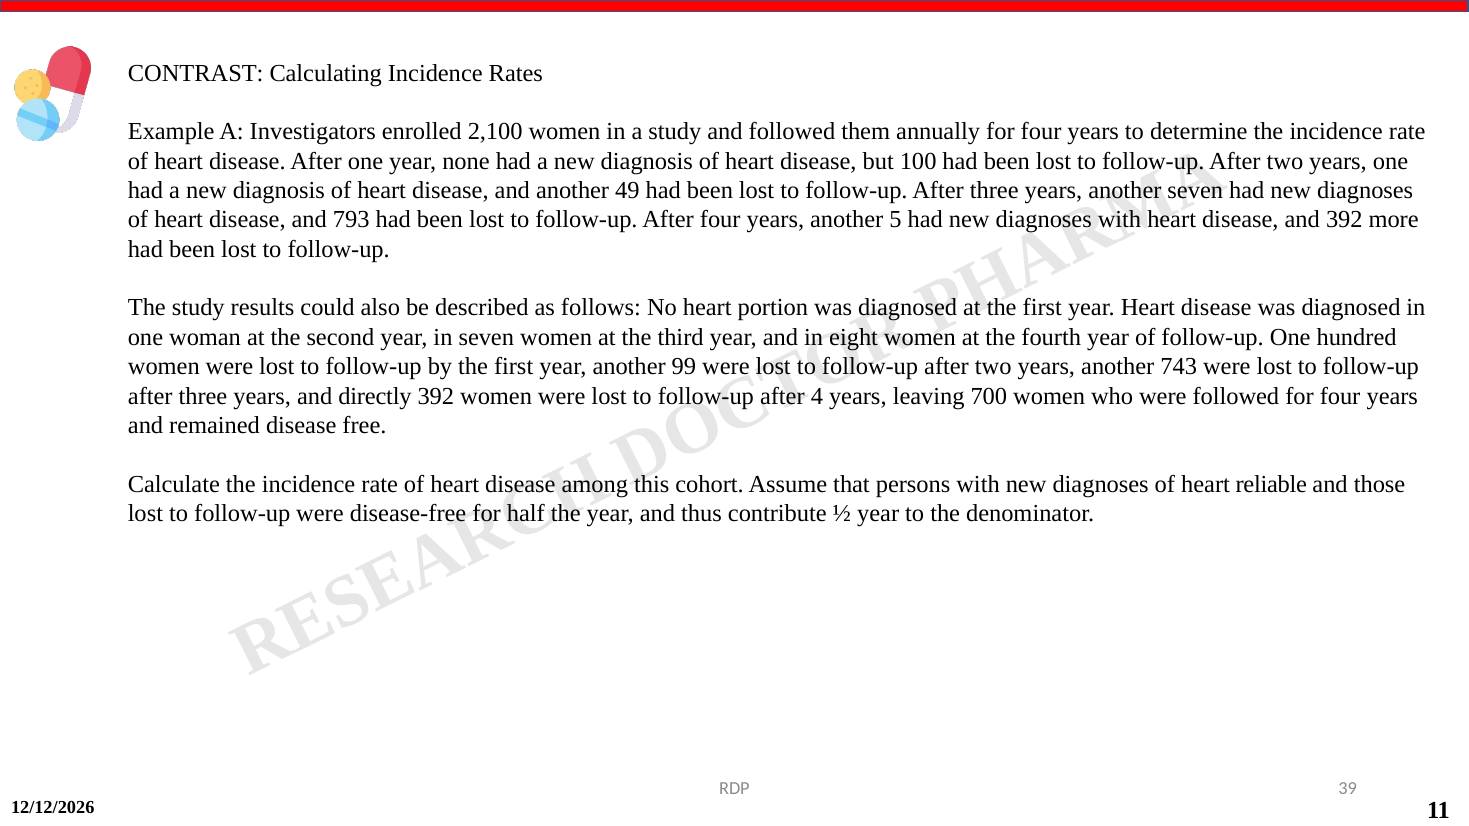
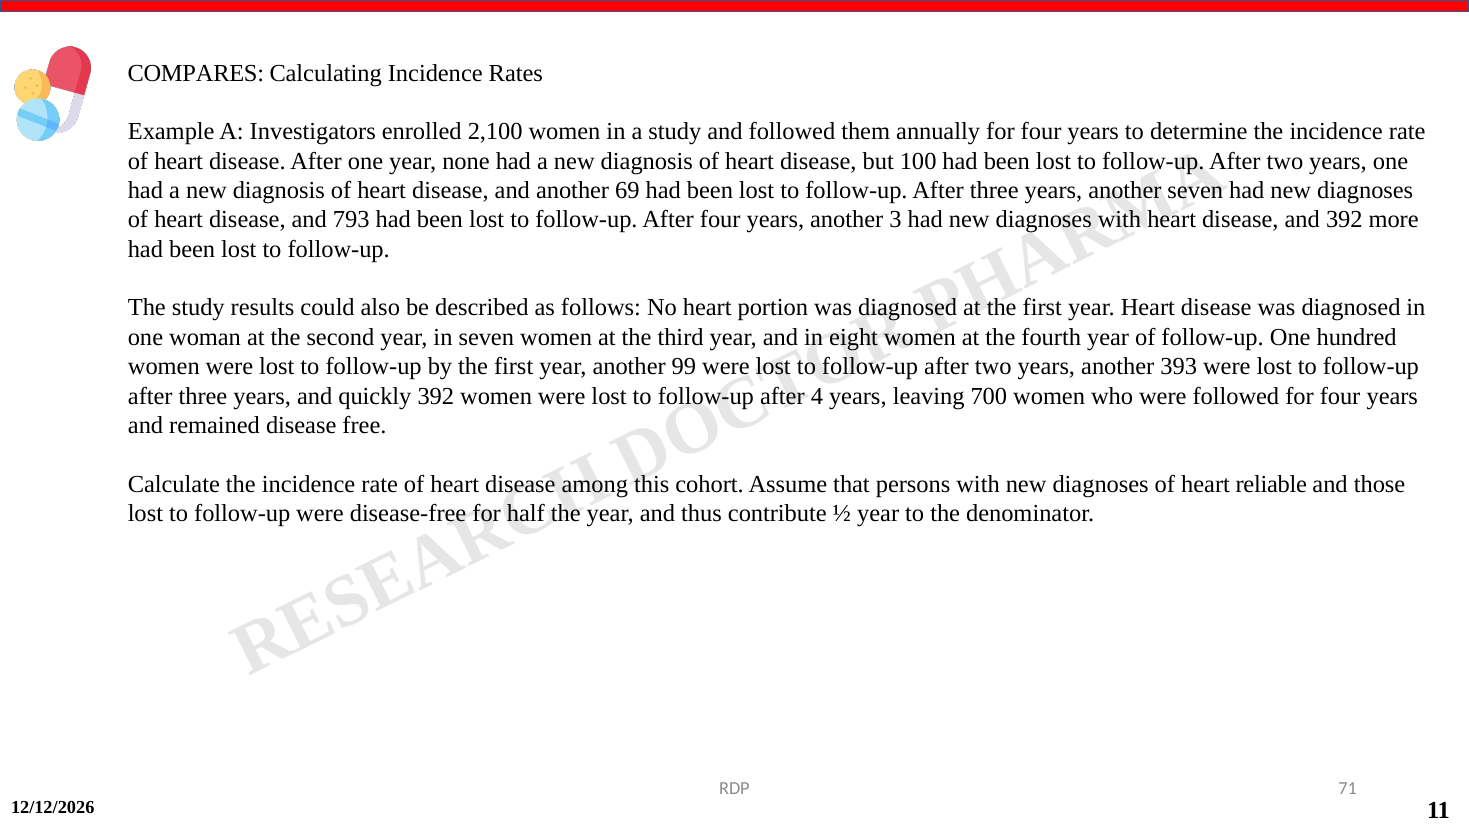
CONTRAST: CONTRAST -> COMPARES (196, 73)
49: 49 -> 69 (627, 191)
5: 5 -> 3 (895, 220)
743: 743 -> 393 (1179, 367)
directly: directly -> quickly (375, 396)
39: 39 -> 71 (1348, 789)
